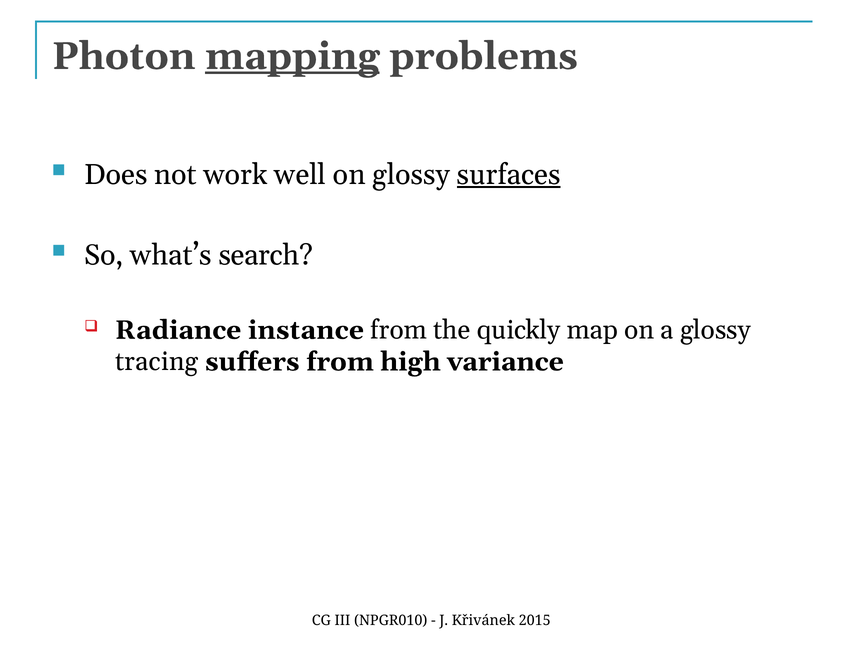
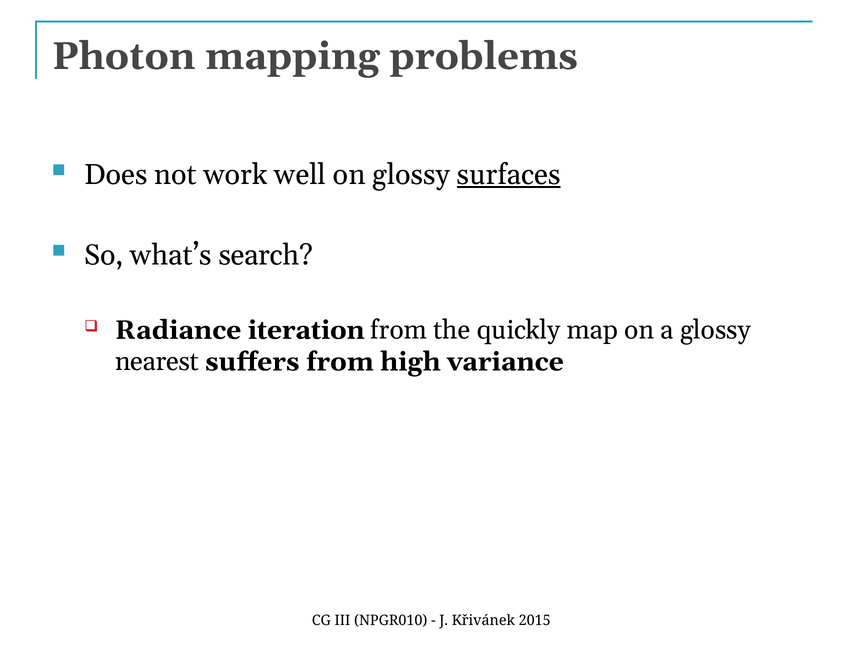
mapping underline: present -> none (292, 56)
instance: instance -> iteration (306, 330)
tracing: tracing -> nearest (157, 362)
